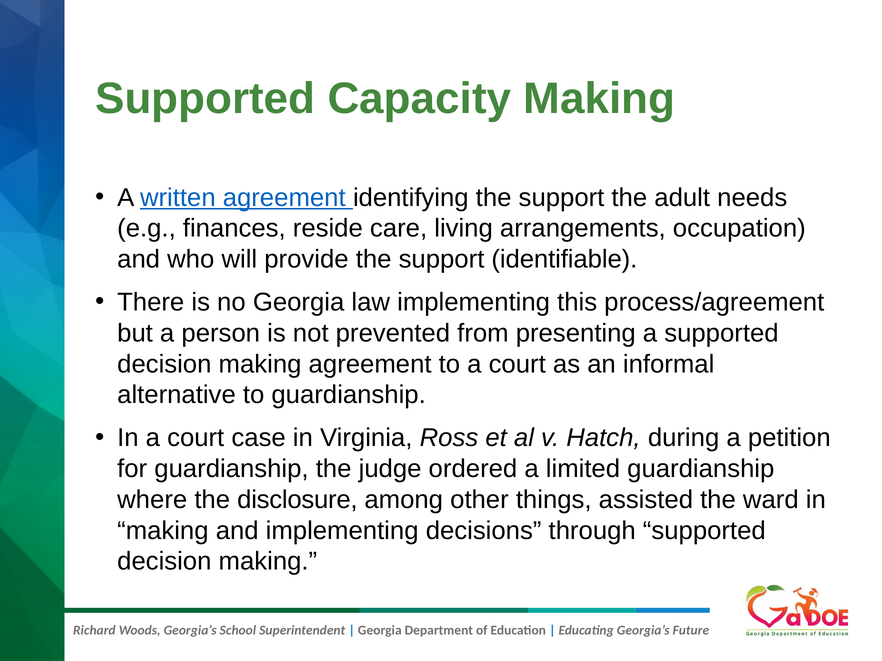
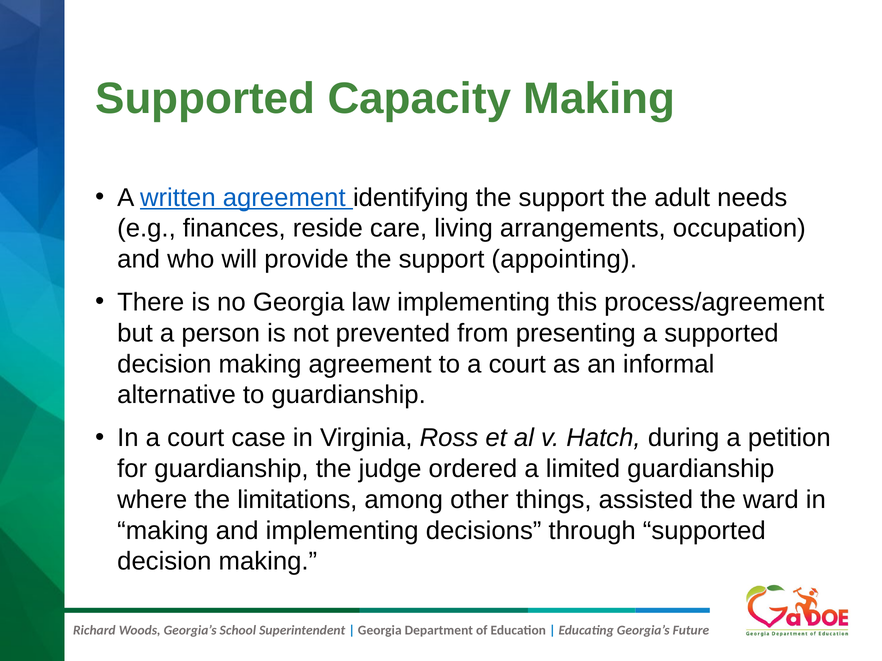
identifiable: identifiable -> appointing (564, 259)
disclosure: disclosure -> limitations (297, 500)
